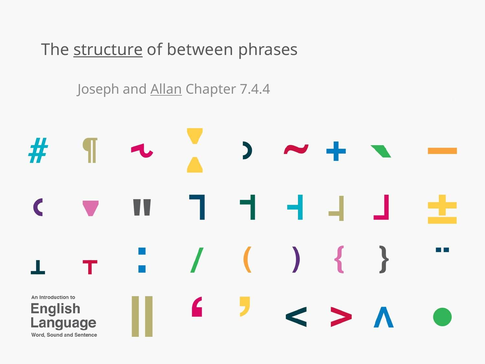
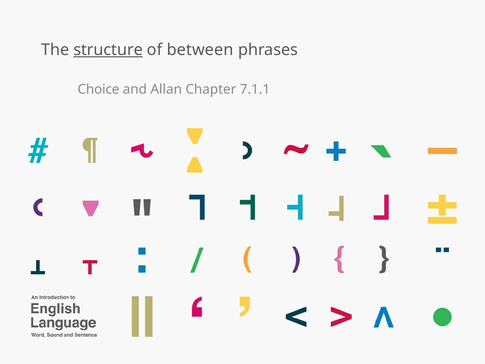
Joseph: Joseph -> Choice (98, 89)
Allan underline: present -> none (166, 89)
7.4.4: 7.4.4 -> 7.1.1 (255, 89)
